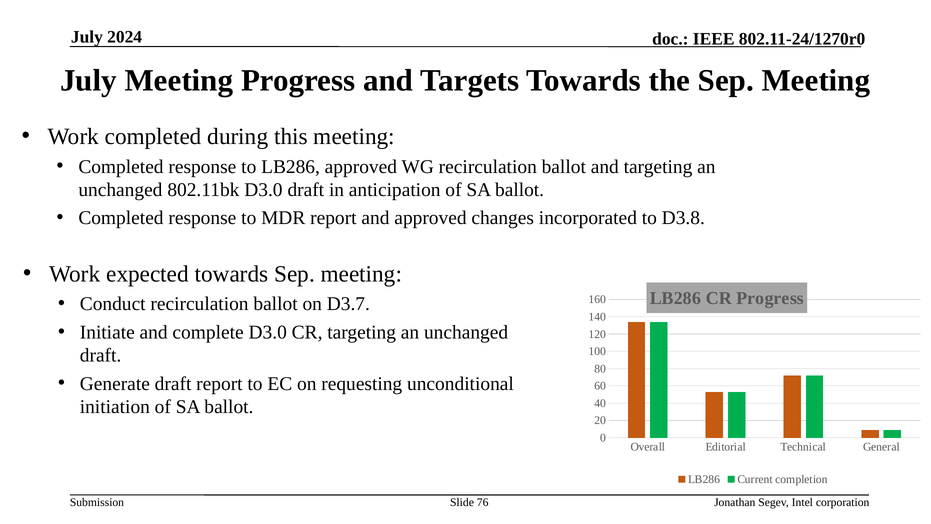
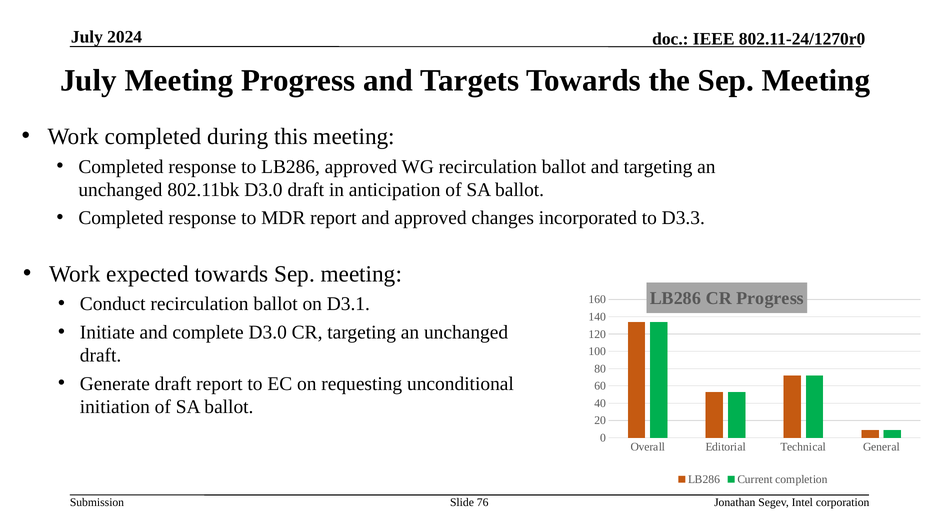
D3.8: D3.8 -> D3.3 (683, 218)
D3.7: D3.7 -> D3.1 (348, 304)
